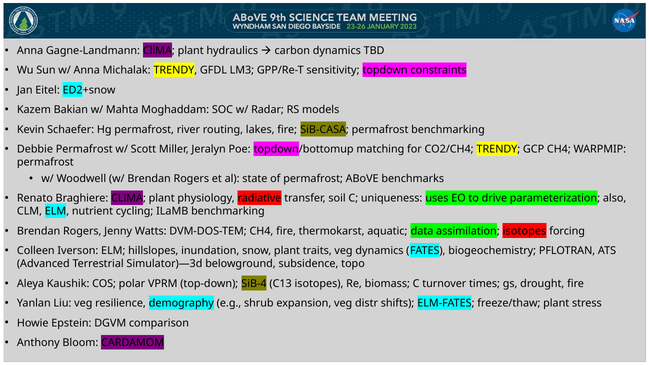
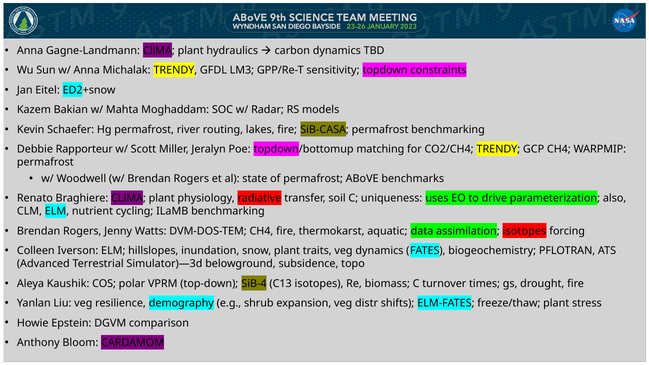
Debbie Permafrost: Permafrost -> Rapporteur (84, 149)
